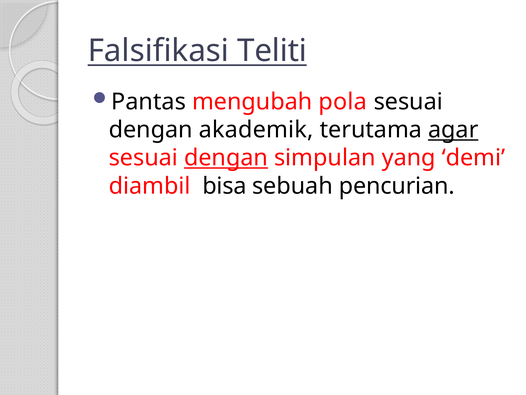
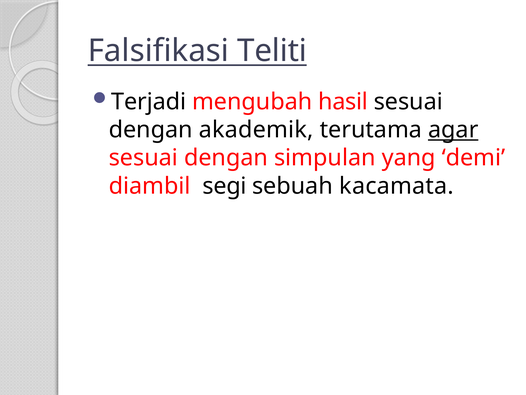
Pantas: Pantas -> Terjadi (149, 102)
pola: pola -> hasil (343, 102)
dengan underline: present -> none (226, 158)
bisa: bisa -> segi (225, 186)
pencurian: pencurian -> kacamata (397, 186)
